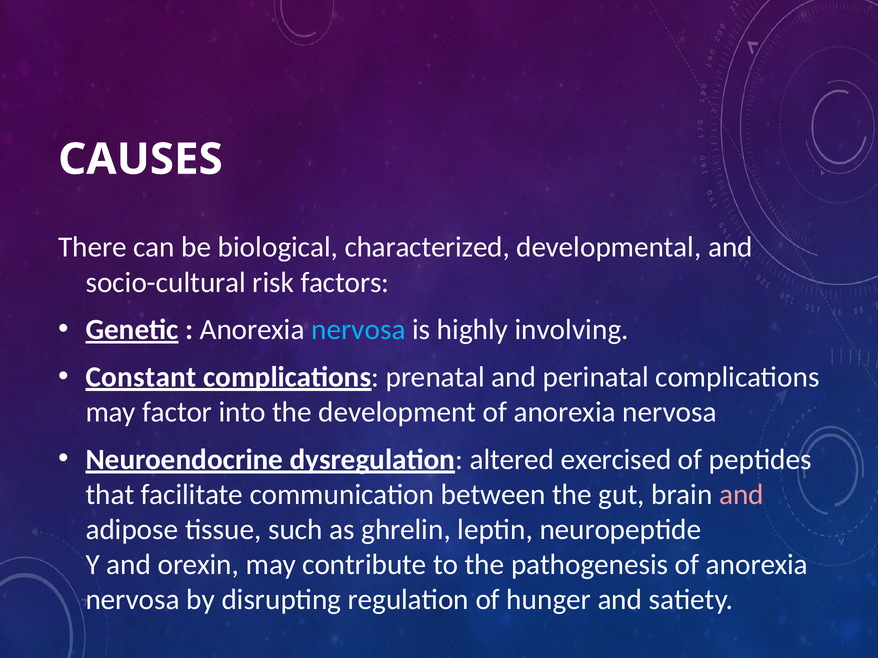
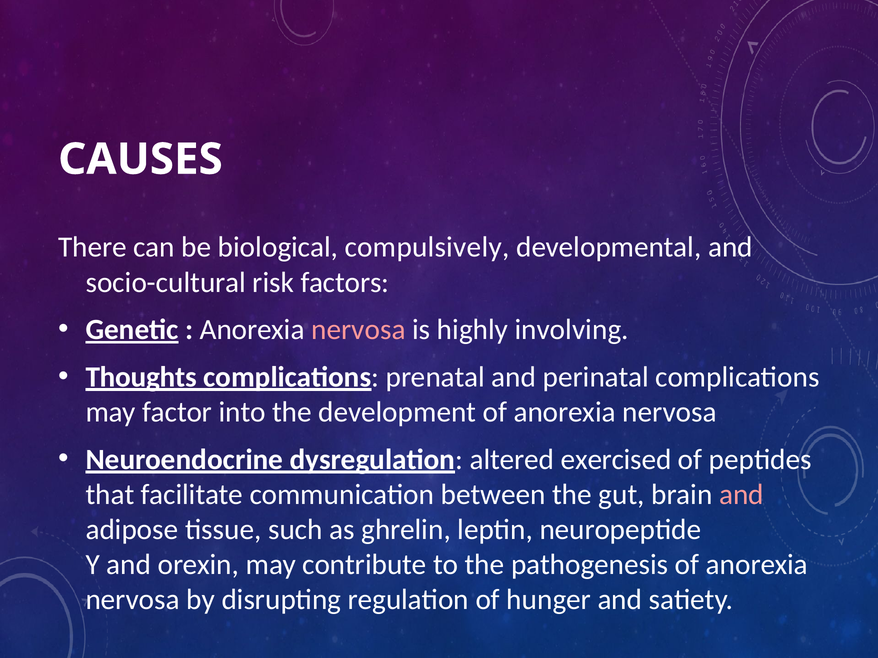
characterized: characterized -> compulsively (427, 248)
nervosa colour: light blue -> pink (358, 330)
Constant: Constant -> Thoughts (141, 377)
